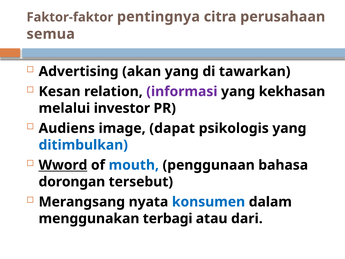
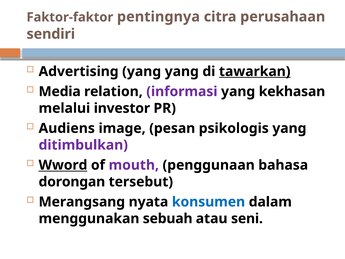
semua: semua -> sendiri (51, 34)
Advertising akan: akan -> yang (142, 71)
tawarkan underline: none -> present (255, 71)
Kesan: Kesan -> Media (60, 91)
dapat: dapat -> pesan (172, 128)
ditimbulkan colour: blue -> purple (83, 145)
mouth colour: blue -> purple (134, 165)
terbagi: terbagi -> sebuah (168, 218)
dari: dari -> seni (247, 218)
